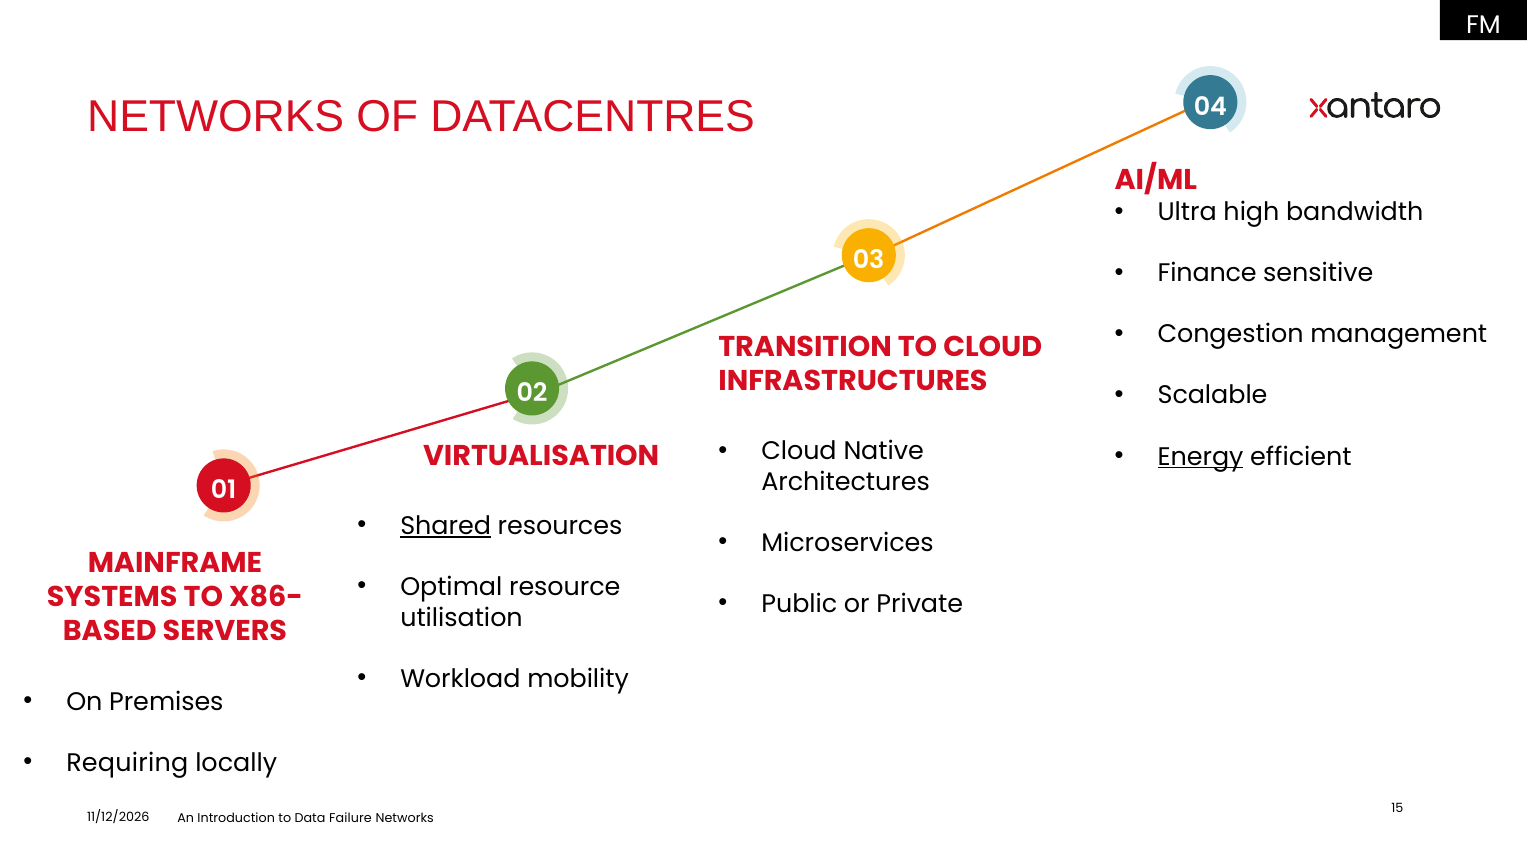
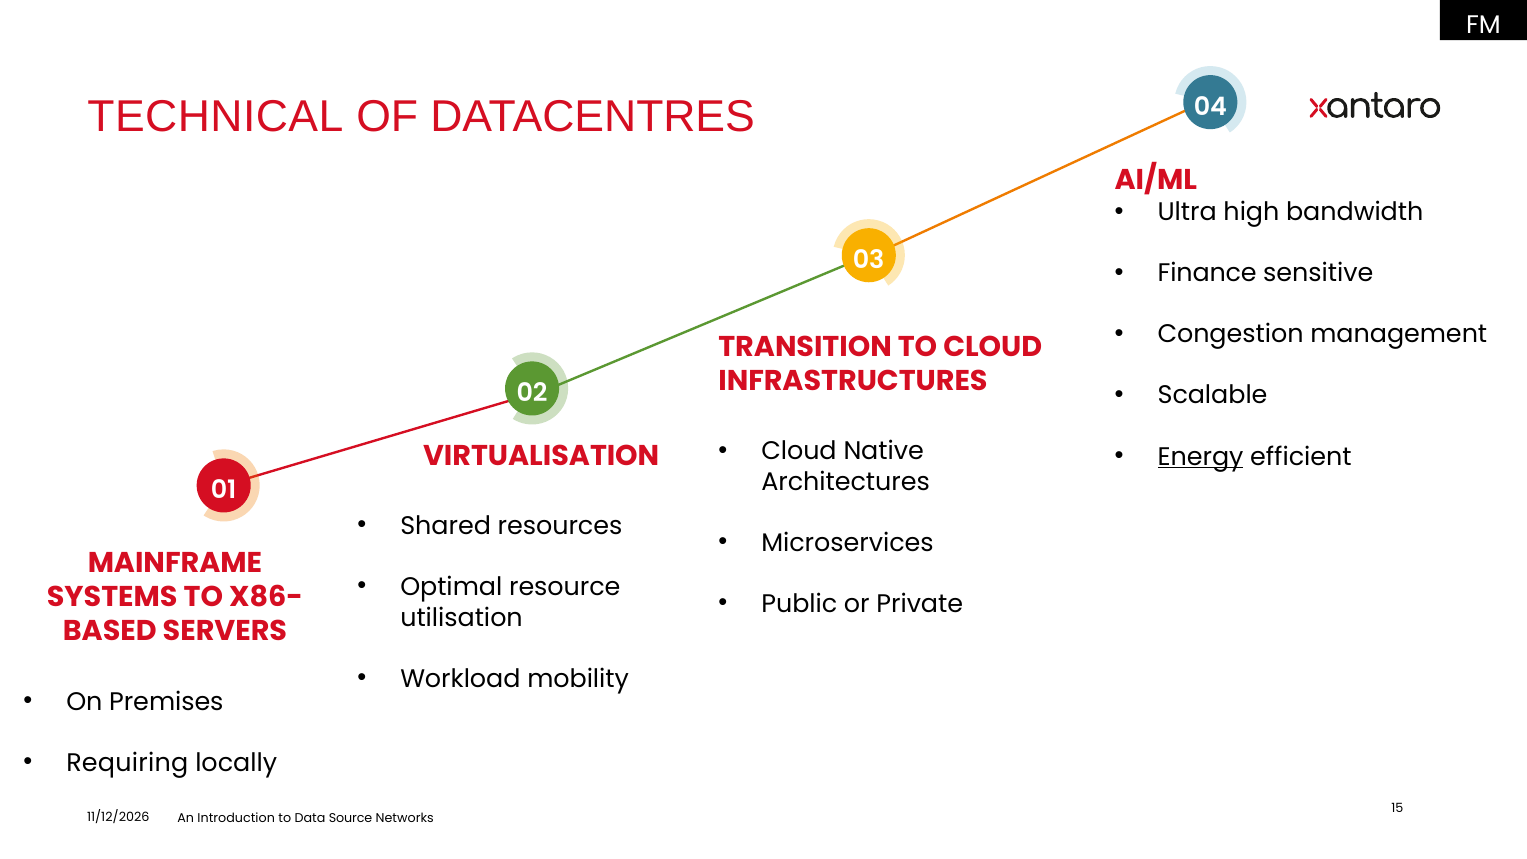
NETWORKS: NETWORKS -> TECHNICAL (215, 117)
Shared underline: present -> none (446, 526)
Failure: Failure -> Source (351, 818)
